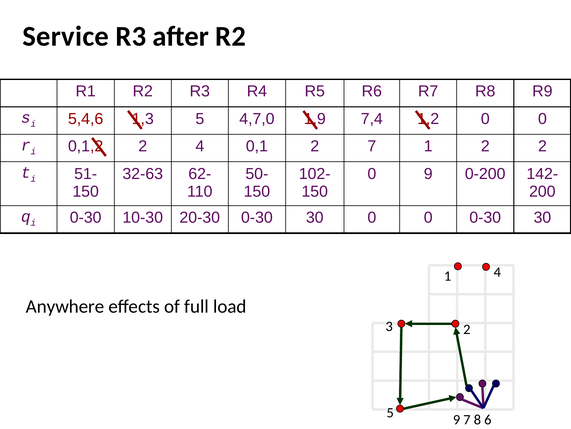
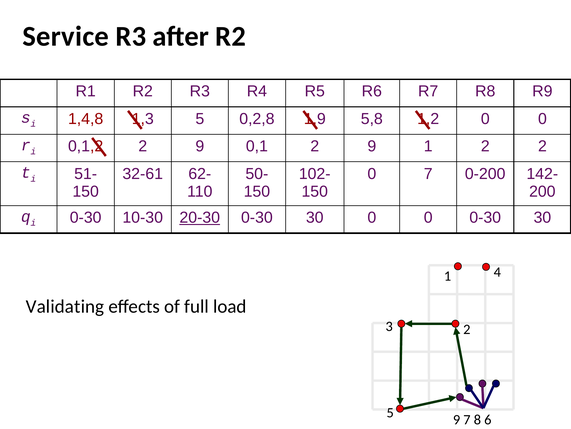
5,4,6: 5,4,6 -> 1,4,8 (86, 119)
4,7,0: 4,7,0 -> 0,2,8 (257, 119)
7,4: 7,4 -> 5,8 (372, 119)
4: 4 -> 9 (200, 146)
0,1 2 7: 7 -> 9 (372, 146)
32-63: 32-63 -> 32-61 (143, 174)
0 9: 9 -> 7 (428, 174)
20-30 underline: none -> present (200, 217)
Anywhere: Anywhere -> Validating (65, 306)
